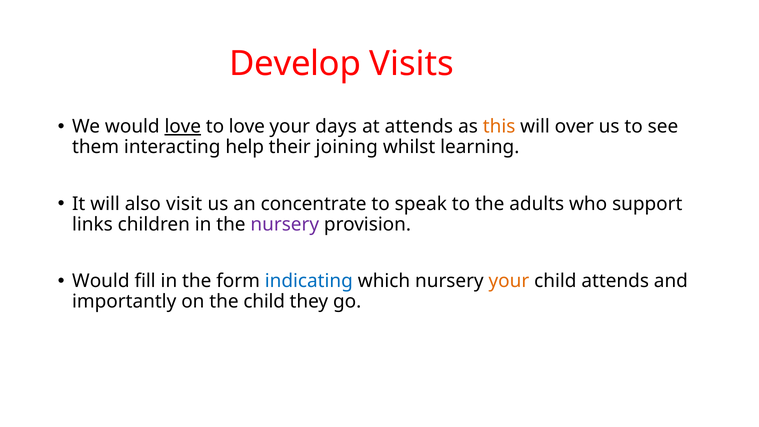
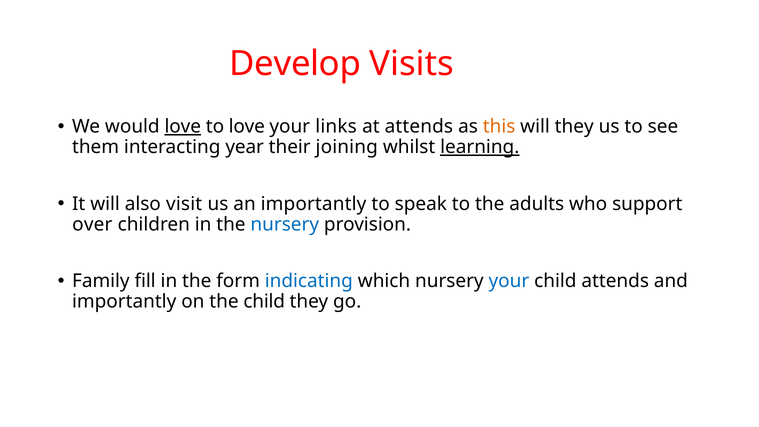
days: days -> links (336, 127)
will over: over -> they (574, 127)
help: help -> year (245, 147)
learning underline: none -> present (480, 147)
an concentrate: concentrate -> importantly (313, 204)
links: links -> over (92, 224)
nursery colour: purple -> blue (285, 224)
Would: Would -> Family (101, 281)
your colour: orange -> blue (509, 281)
